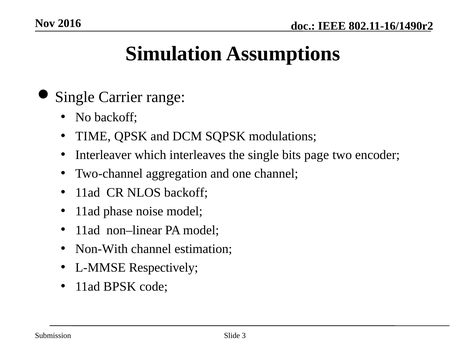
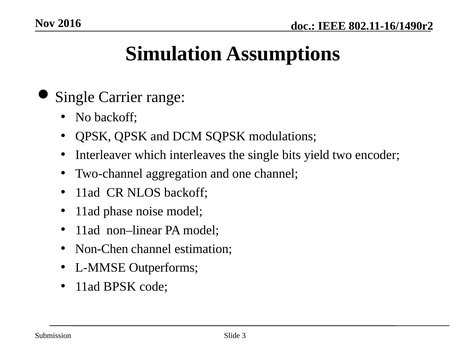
TIME: TIME -> QPSK (93, 136)
page: page -> yield (317, 155)
Non-With: Non-With -> Non-Chen (102, 249)
Respectively: Respectively -> Outperforms (164, 267)
